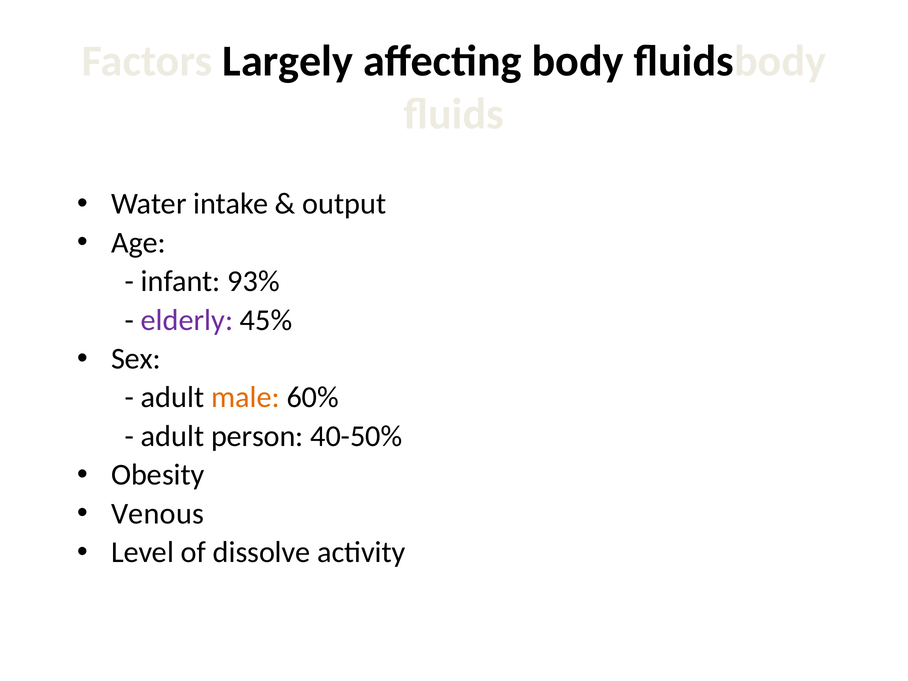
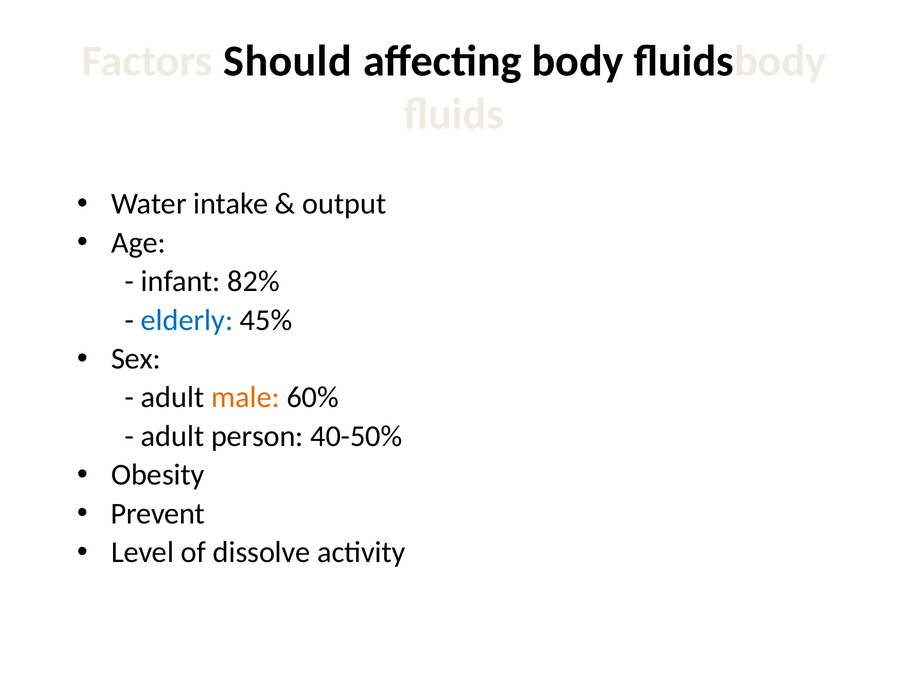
Largely: Largely -> Should (288, 61)
93%: 93% -> 82% (254, 281)
elderly colour: purple -> blue (187, 320)
Venous: Venous -> Prevent (158, 514)
